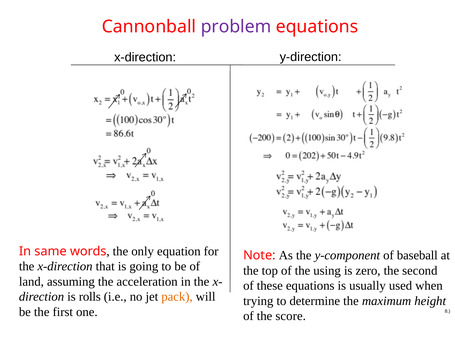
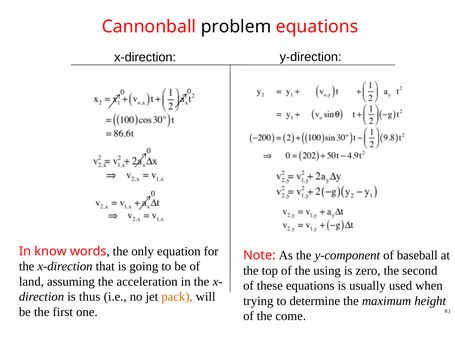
problem colour: purple -> black (236, 27)
same: same -> know (50, 251)
rolls: rolls -> thus (90, 297)
score: score -> come (291, 316)
